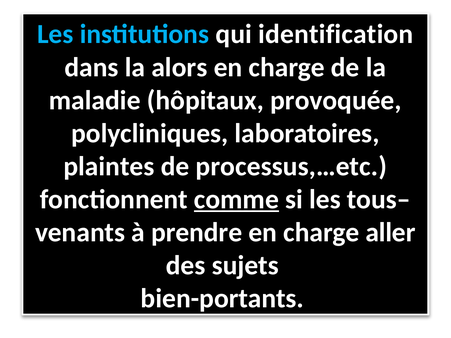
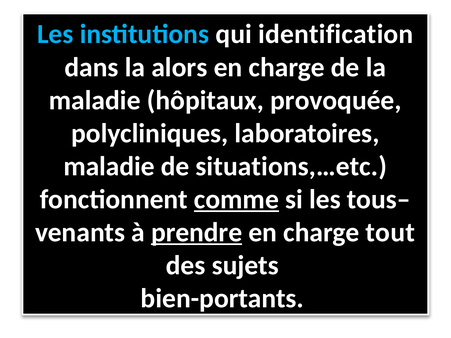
plaintes: plaintes -> maladie (109, 166)
processus,…etc: processus,…etc -> situations,…etc (291, 166)
prendre underline: none -> present (197, 233)
aller: aller -> tout (390, 233)
